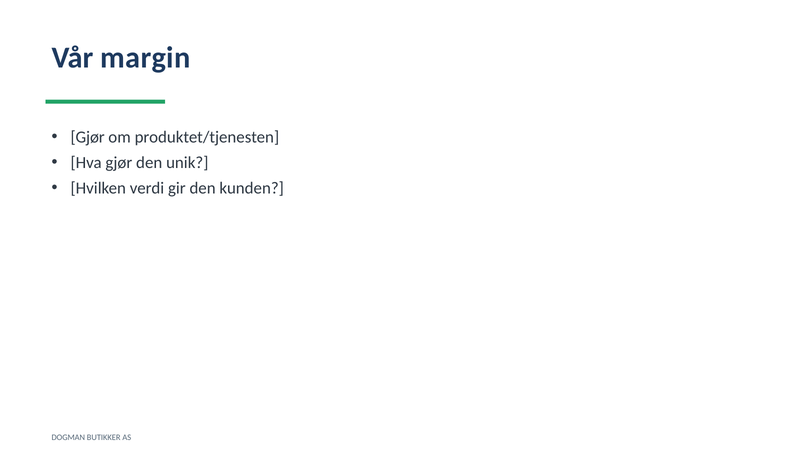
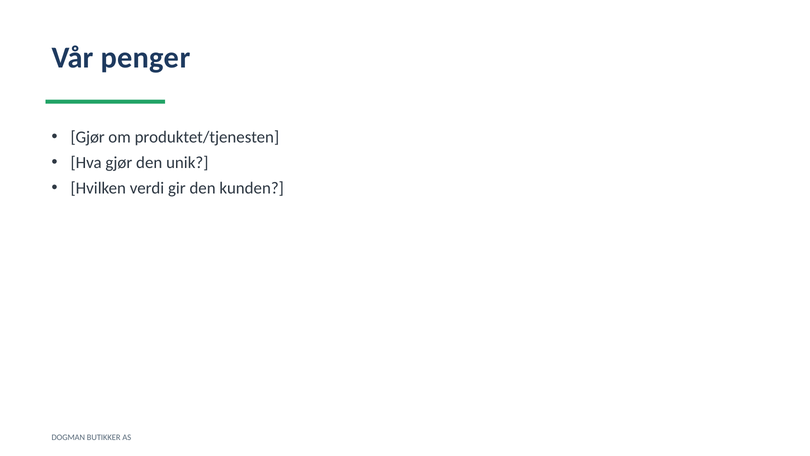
margin: margin -> penger (145, 58)
